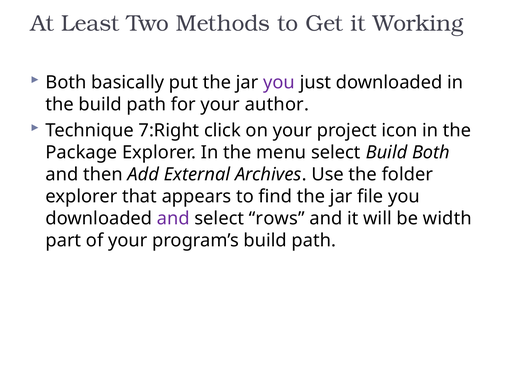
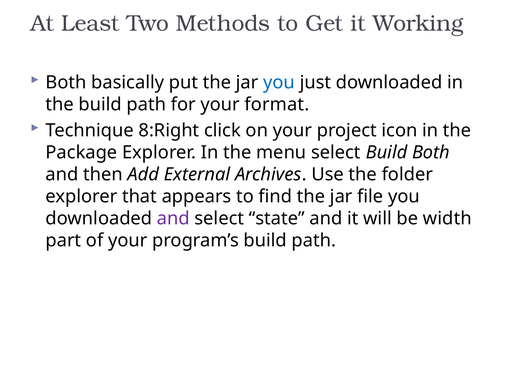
you colour: purple -> blue (279, 82)
author: author -> format (277, 104)
7:Right: 7:Right -> 8:Right (169, 131)
rows: rows -> state (277, 219)
